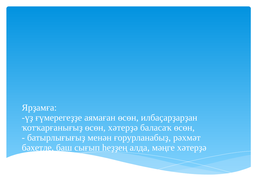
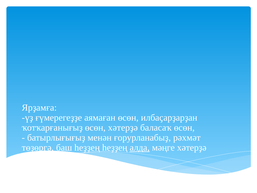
бәхетле: бәхетле -> төҙөргә (38, 147)
баш сығып: сығып -> һеҙҙең (87, 147)
алда underline: none -> present (140, 147)
